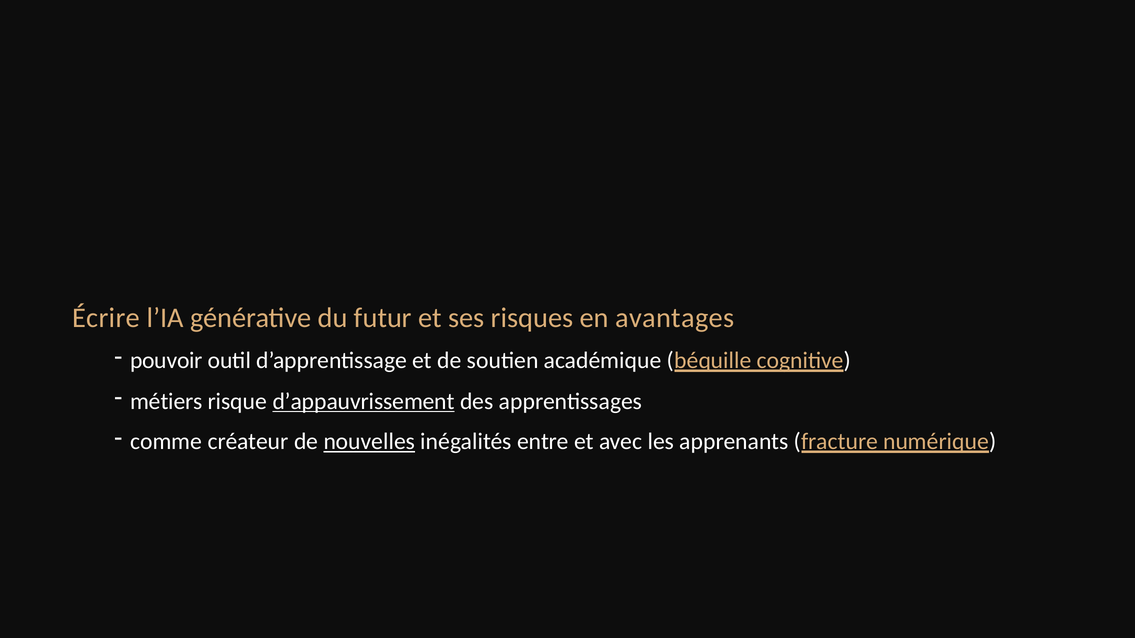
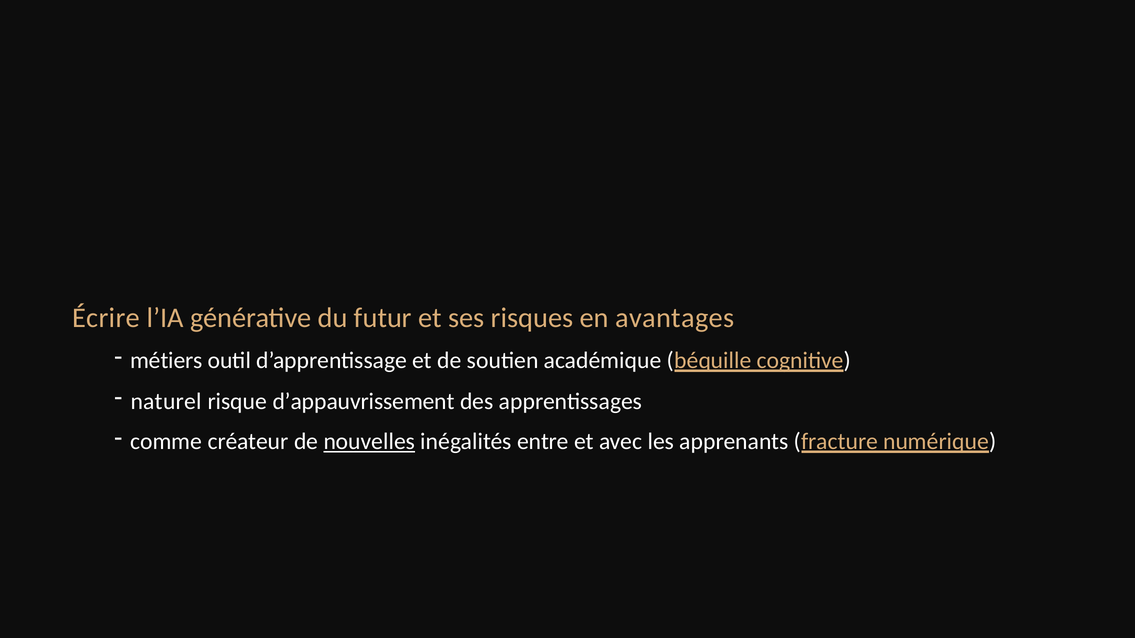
pouvoir: pouvoir -> métiers (166, 361)
métiers: métiers -> naturel (166, 402)
d’appauvrissement underline: present -> none (364, 402)
